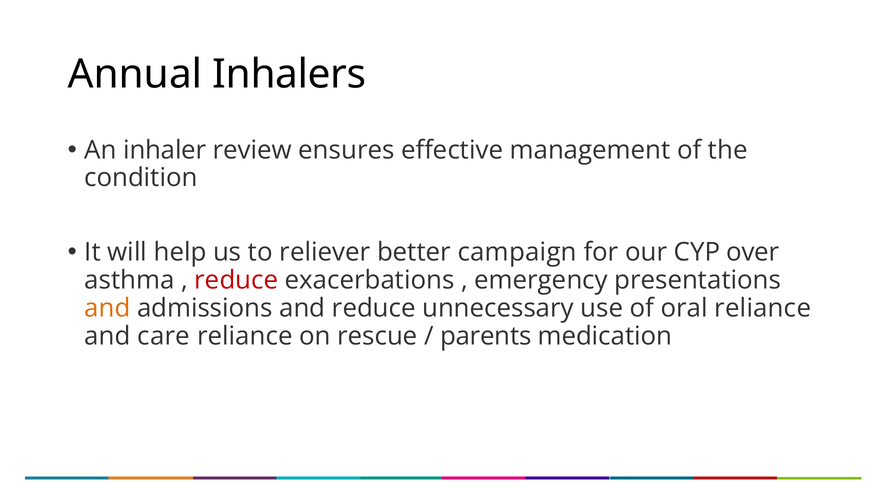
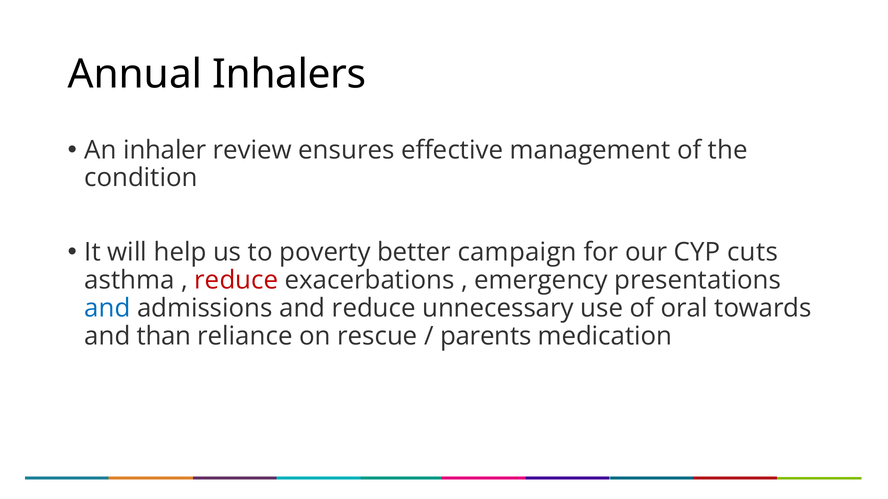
reliever: reliever -> poverty (325, 253)
over: over -> cuts (753, 253)
and colour: orange -> blue (107, 309)
oral reliance: reliance -> towards (763, 309)
care: care -> than (164, 337)
